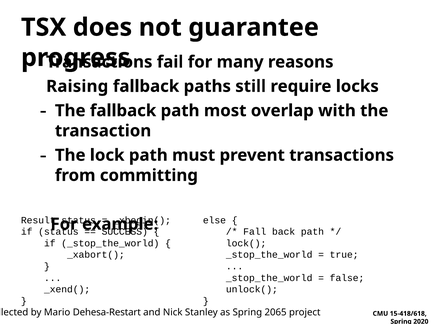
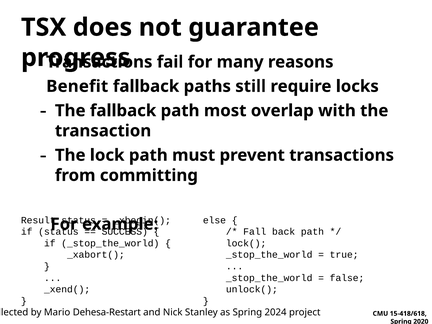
Raising: Raising -> Benefit (77, 86)
2065: 2065 -> 2024 (276, 312)
